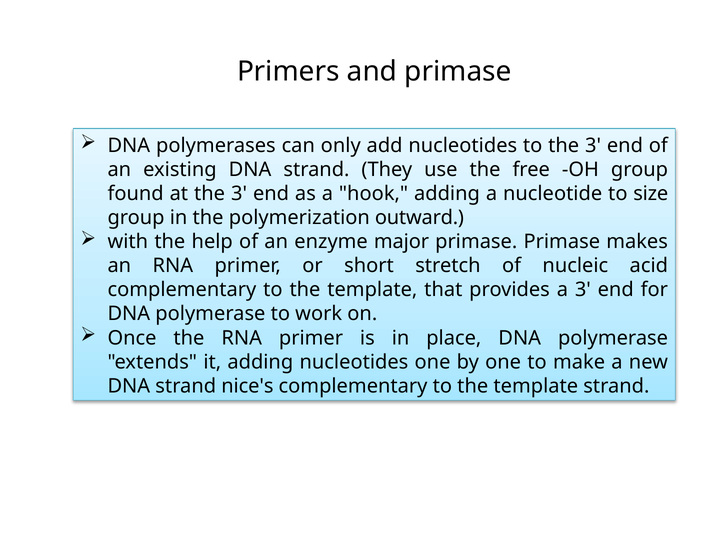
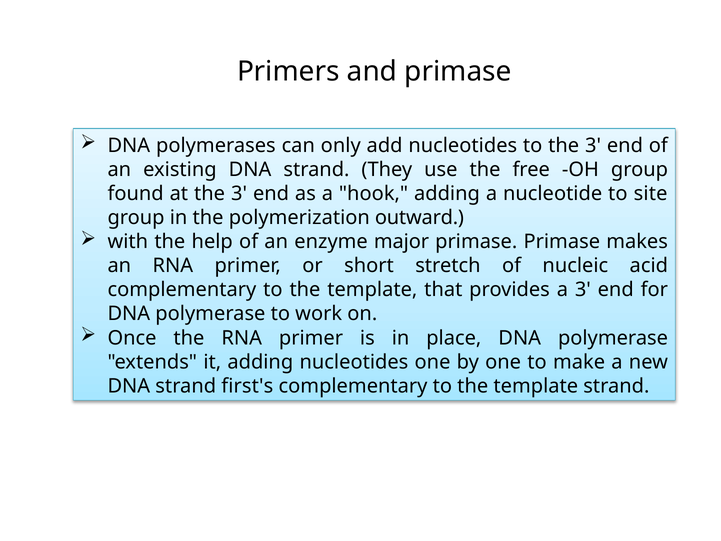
size: size -> site (651, 193)
nice's: nice's -> first's (247, 386)
